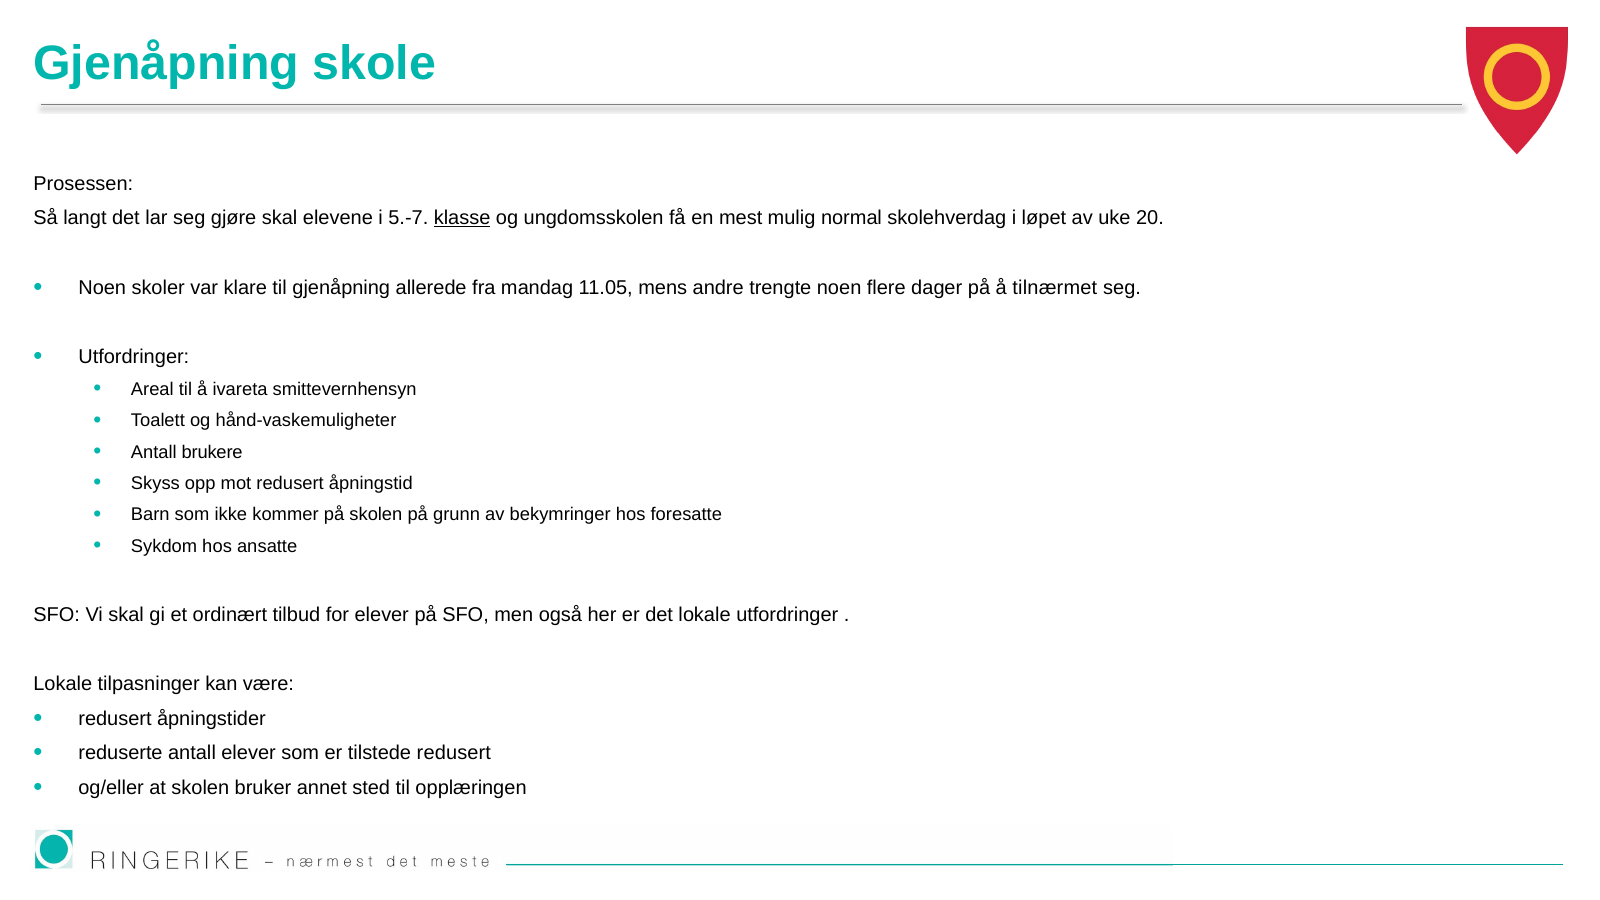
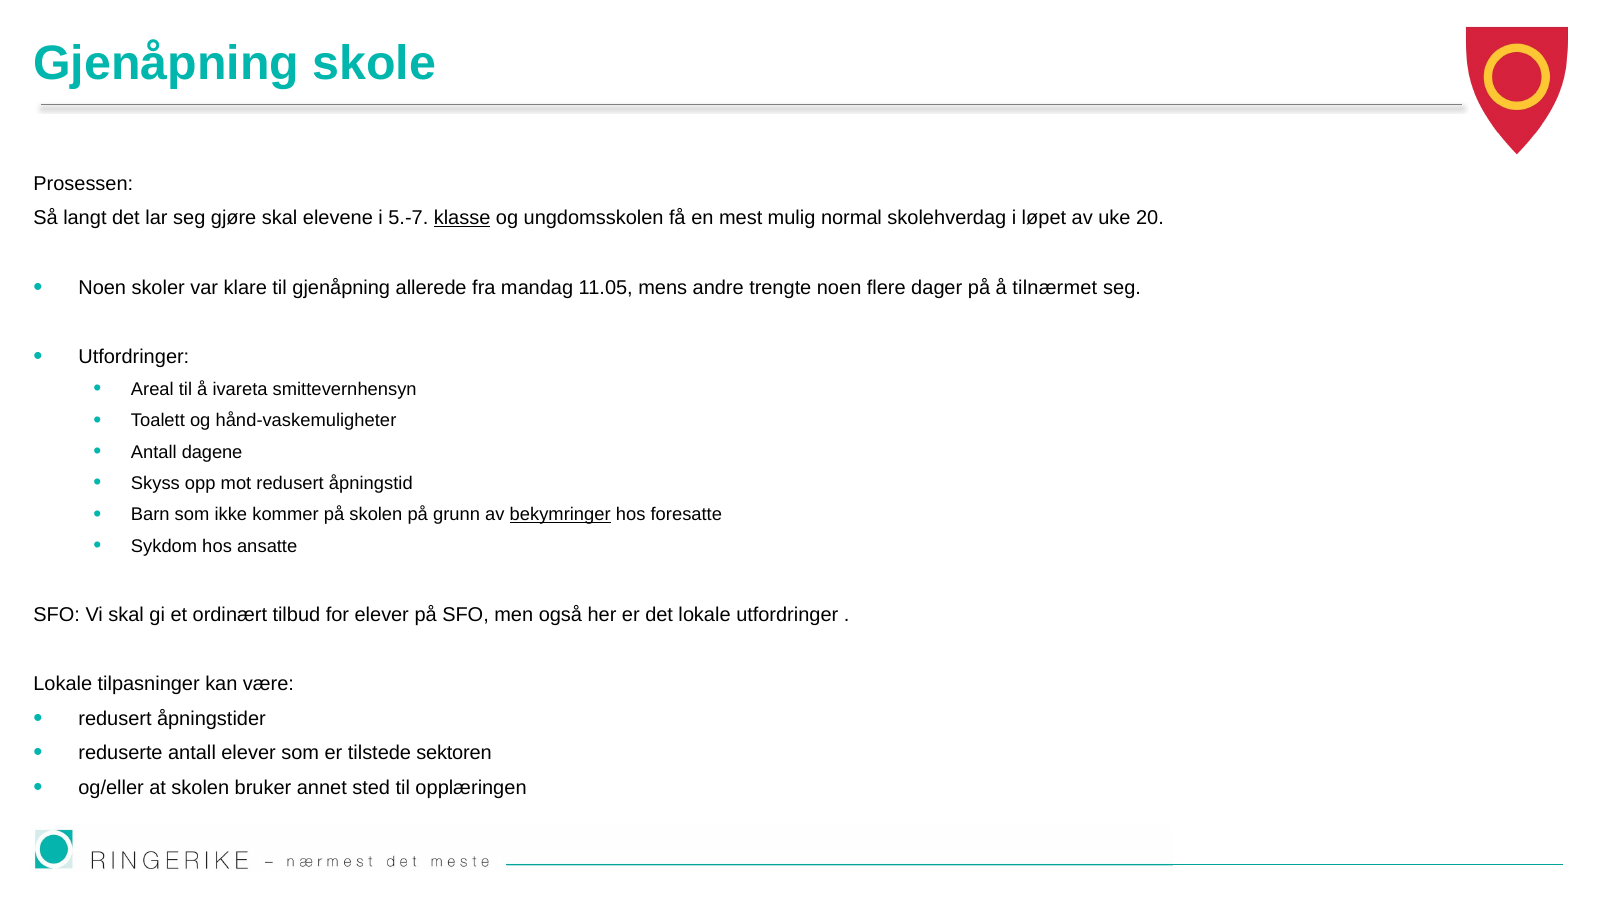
brukere: brukere -> dagene (212, 452)
bekymringer underline: none -> present (560, 515)
tilstede redusert: redusert -> sektoren (454, 753)
